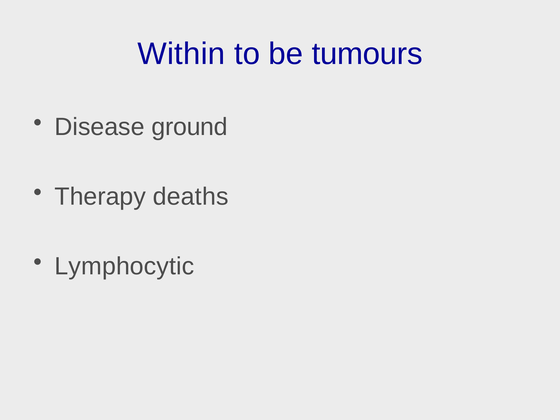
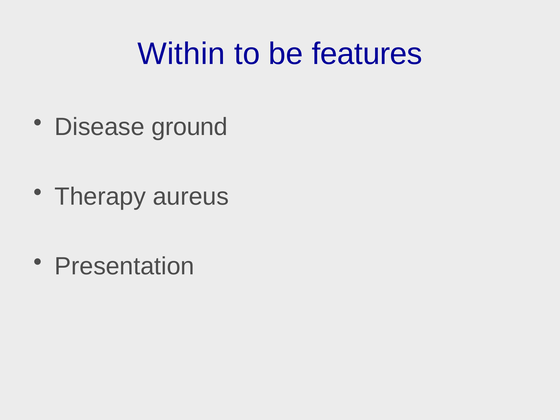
tumours: tumours -> features (367, 54)
deaths: deaths -> aureus (191, 197)
Lymphocytic: Lymphocytic -> Presentation (124, 266)
